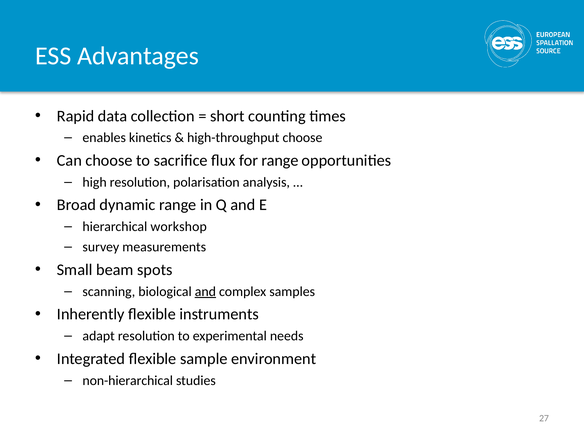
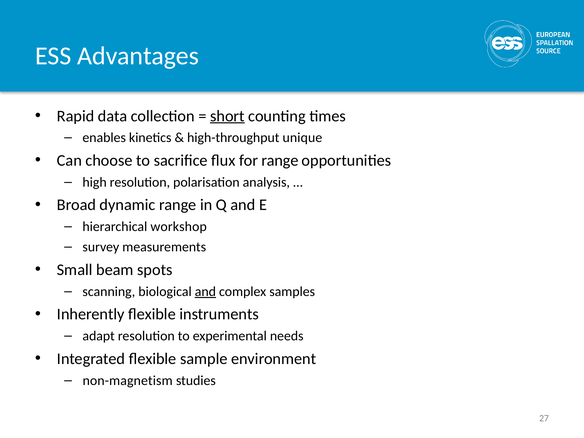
short underline: none -> present (227, 116)
high-throughput choose: choose -> unique (302, 138)
non-hierarchical: non-hierarchical -> non-magnetism (128, 380)
